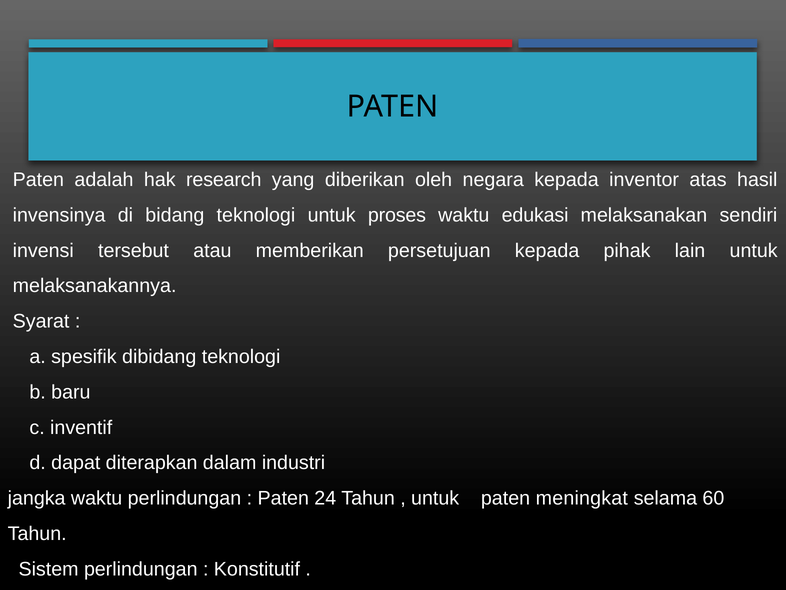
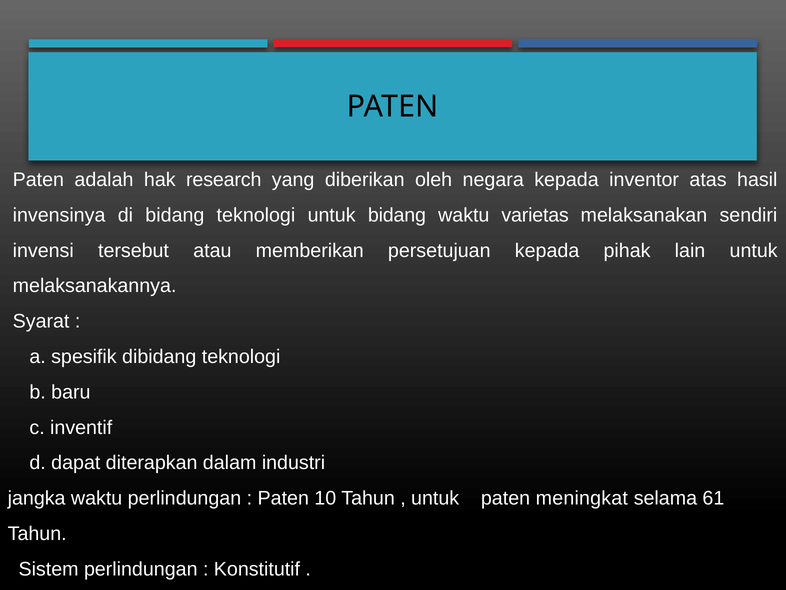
untuk proses: proses -> bidang (397, 215)
edukasi: edukasi -> varietas (535, 215)
24: 24 -> 10 (325, 498)
60: 60 -> 61 (713, 498)
